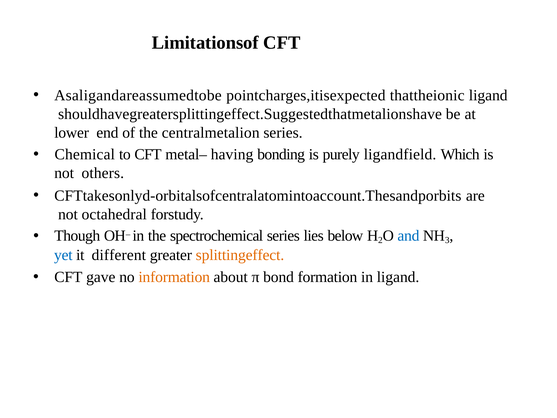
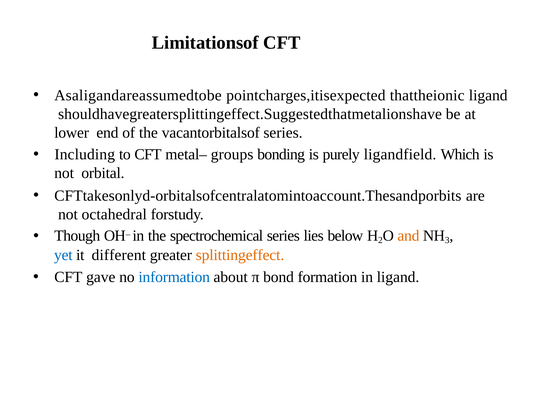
centralmetalion: centralmetalion -> vacantorbitalsof (211, 133)
Chemical: Chemical -> Including (85, 154)
having: having -> groups (232, 154)
others: others -> orbital (103, 173)
and colour: blue -> orange (408, 236)
information colour: orange -> blue (174, 277)
